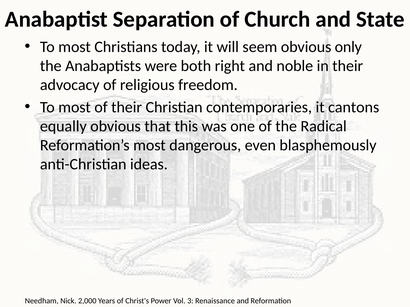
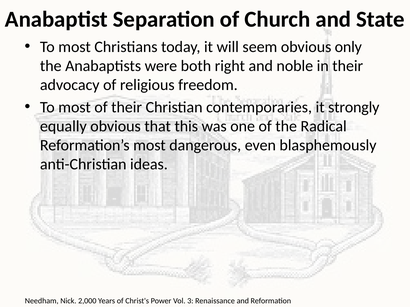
cantons: cantons -> strongly (354, 107)
